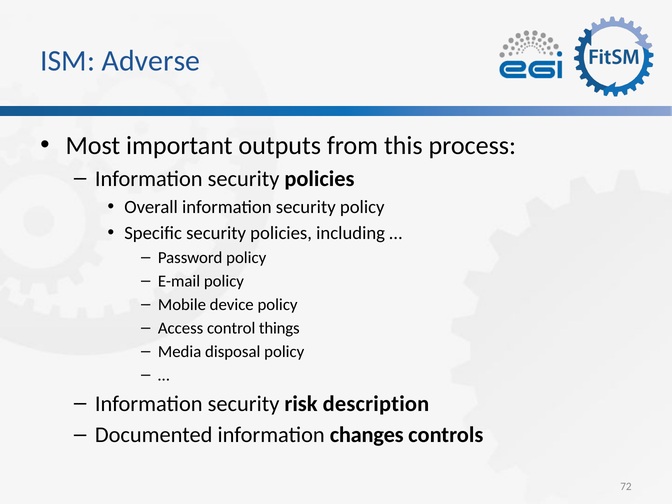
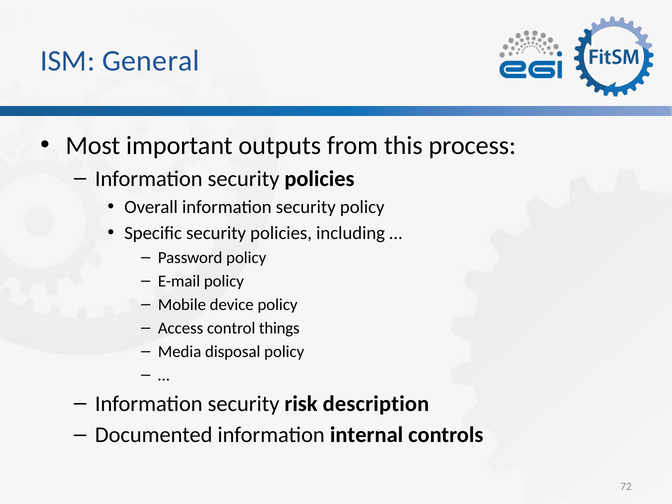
Adverse: Adverse -> General (151, 61)
changes: changes -> internal (367, 435)
